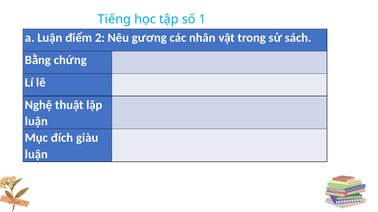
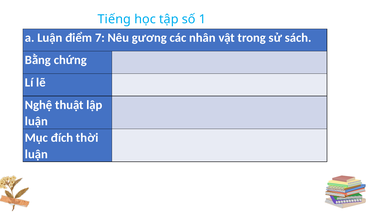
2: 2 -> 7 (100, 38)
giàu: giàu -> thời (87, 138)
